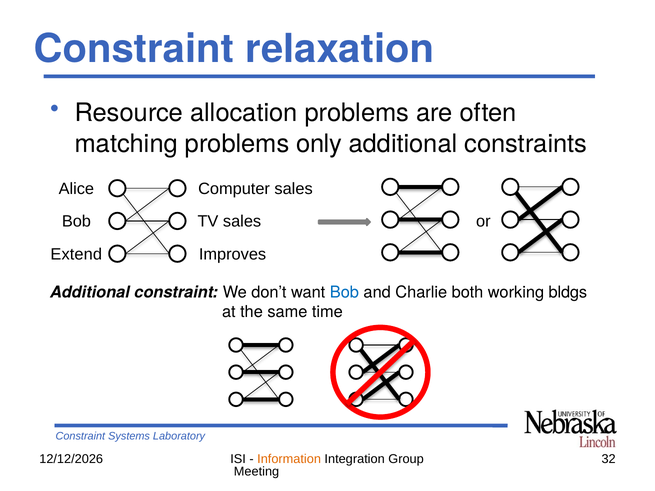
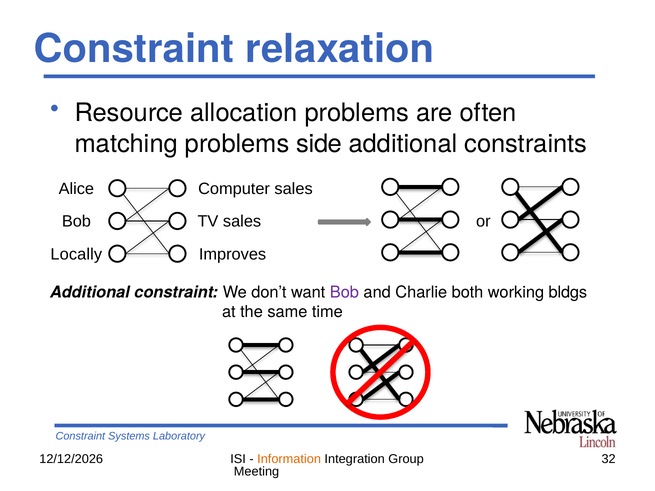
only: only -> side (319, 144)
Extend: Extend -> Locally (76, 254)
Bob colour: blue -> purple (344, 293)
